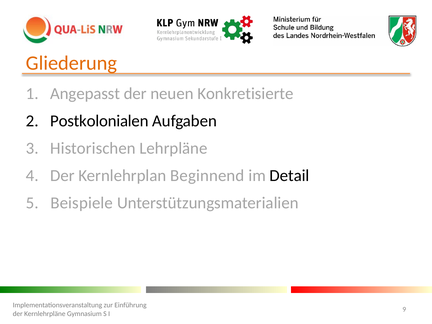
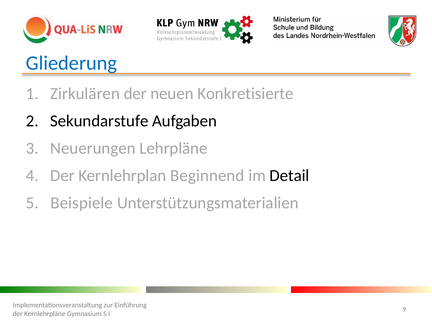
Gliederung colour: orange -> blue (71, 63)
Angepasst: Angepasst -> Zirkulären (85, 94)
Postkolonialen: Postkolonialen -> Sekundarstufe (99, 121)
Historischen: Historischen -> Neuerungen (93, 148)
